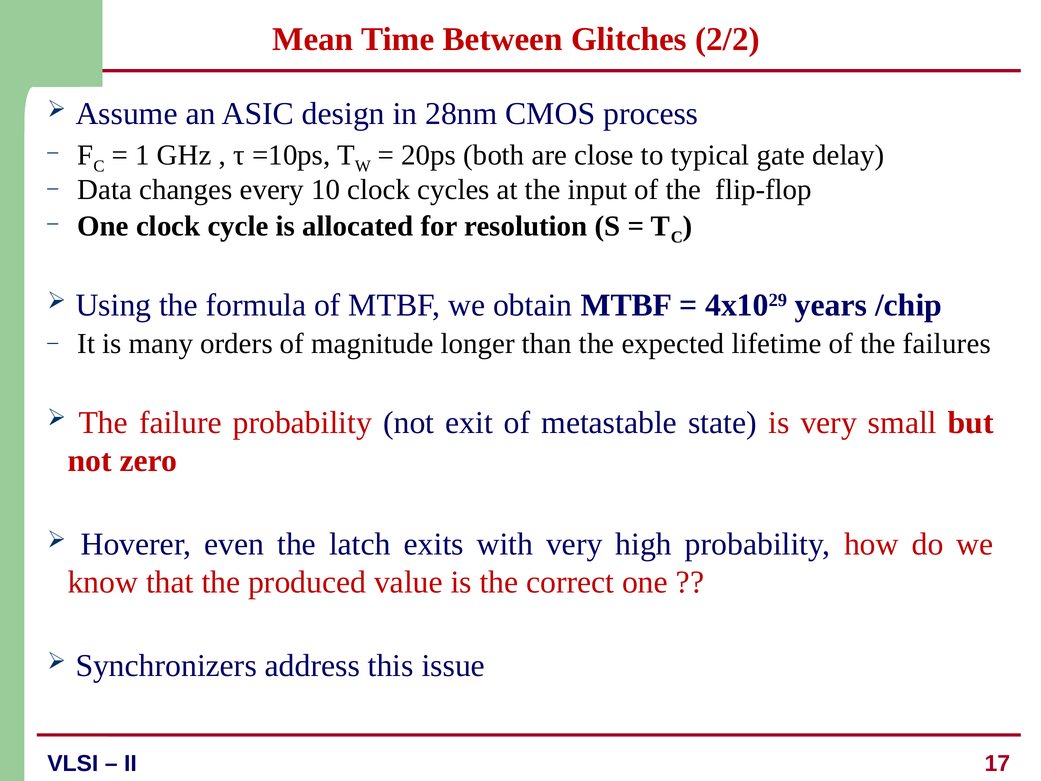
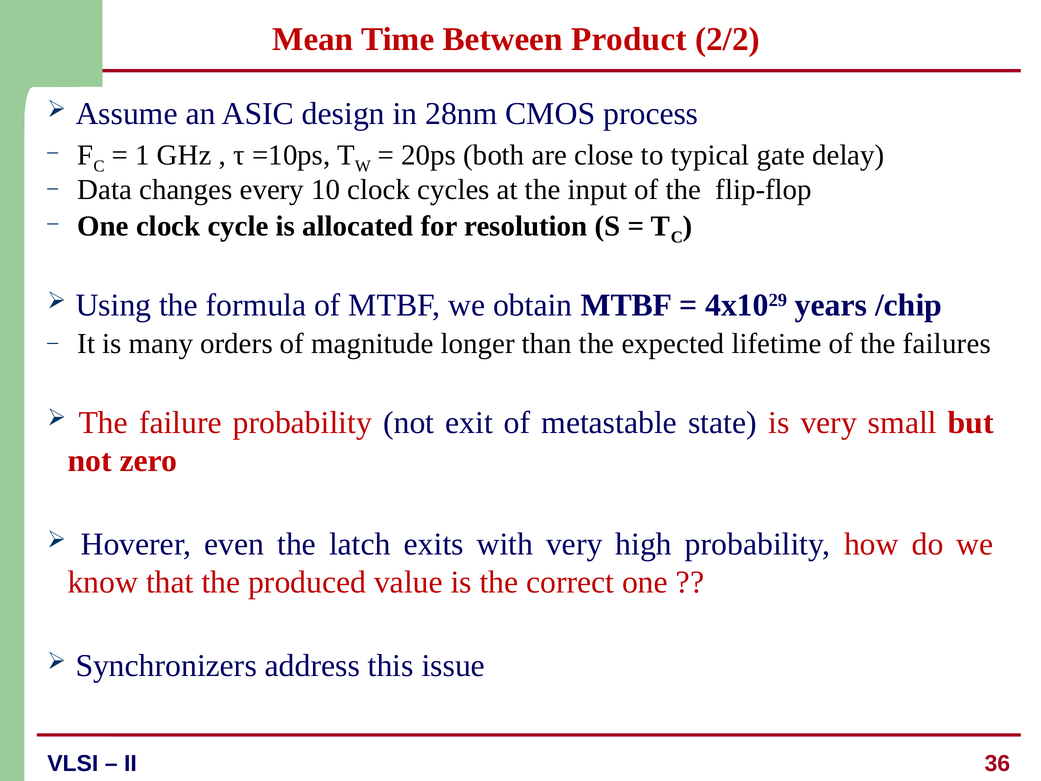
Glitches: Glitches -> Product (629, 39)
17: 17 -> 36 (997, 763)
